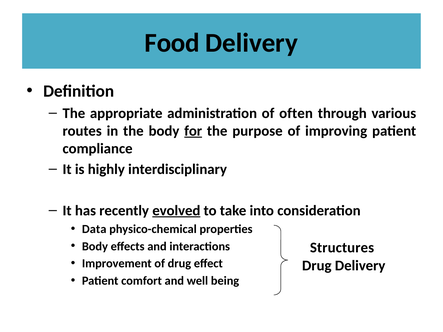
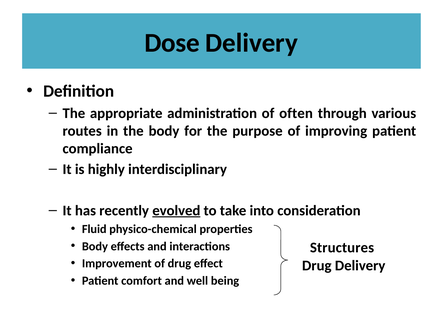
Food: Food -> Dose (172, 43)
for underline: present -> none (193, 131)
Data: Data -> Fluid (94, 229)
